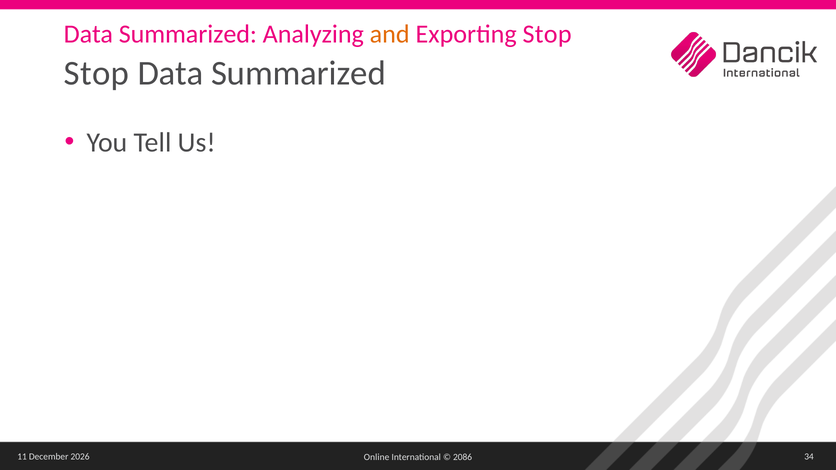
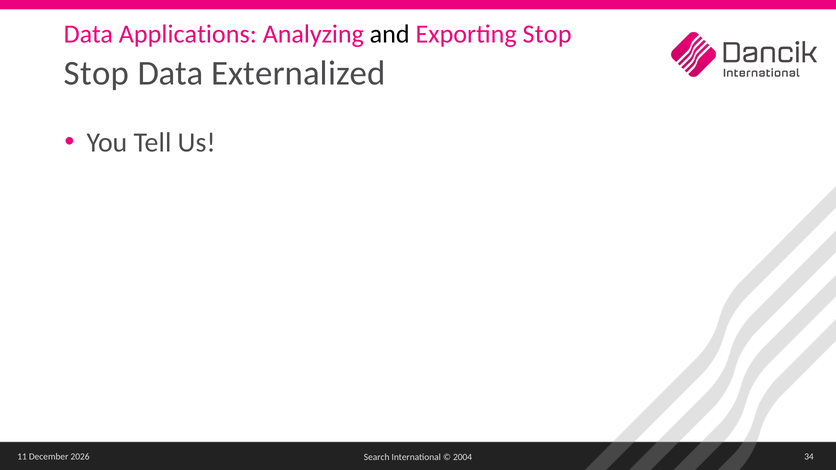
Summarized: Summarized -> Applications (188, 34)
and colour: orange -> black (390, 34)
Summarized: Summarized -> Externalized (298, 73)
Online: Online -> Search (377, 457)
2086: 2086 -> 2004 (463, 457)
